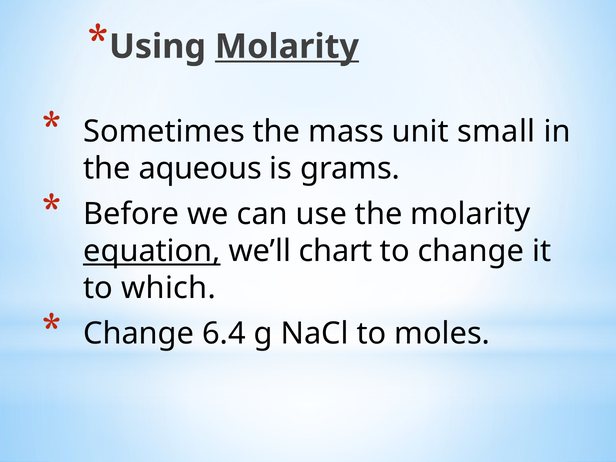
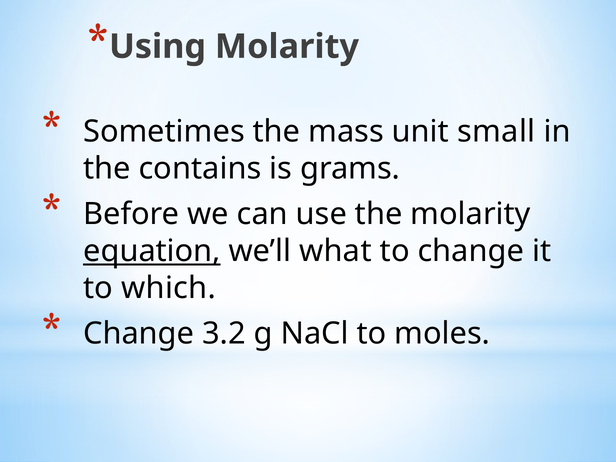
Molarity underline: present -> none (287, 47)
aqueous: aqueous -> contains (200, 168)
chart: chart -> what (335, 251)
6.4: 6.4 -> 3.2 (224, 334)
